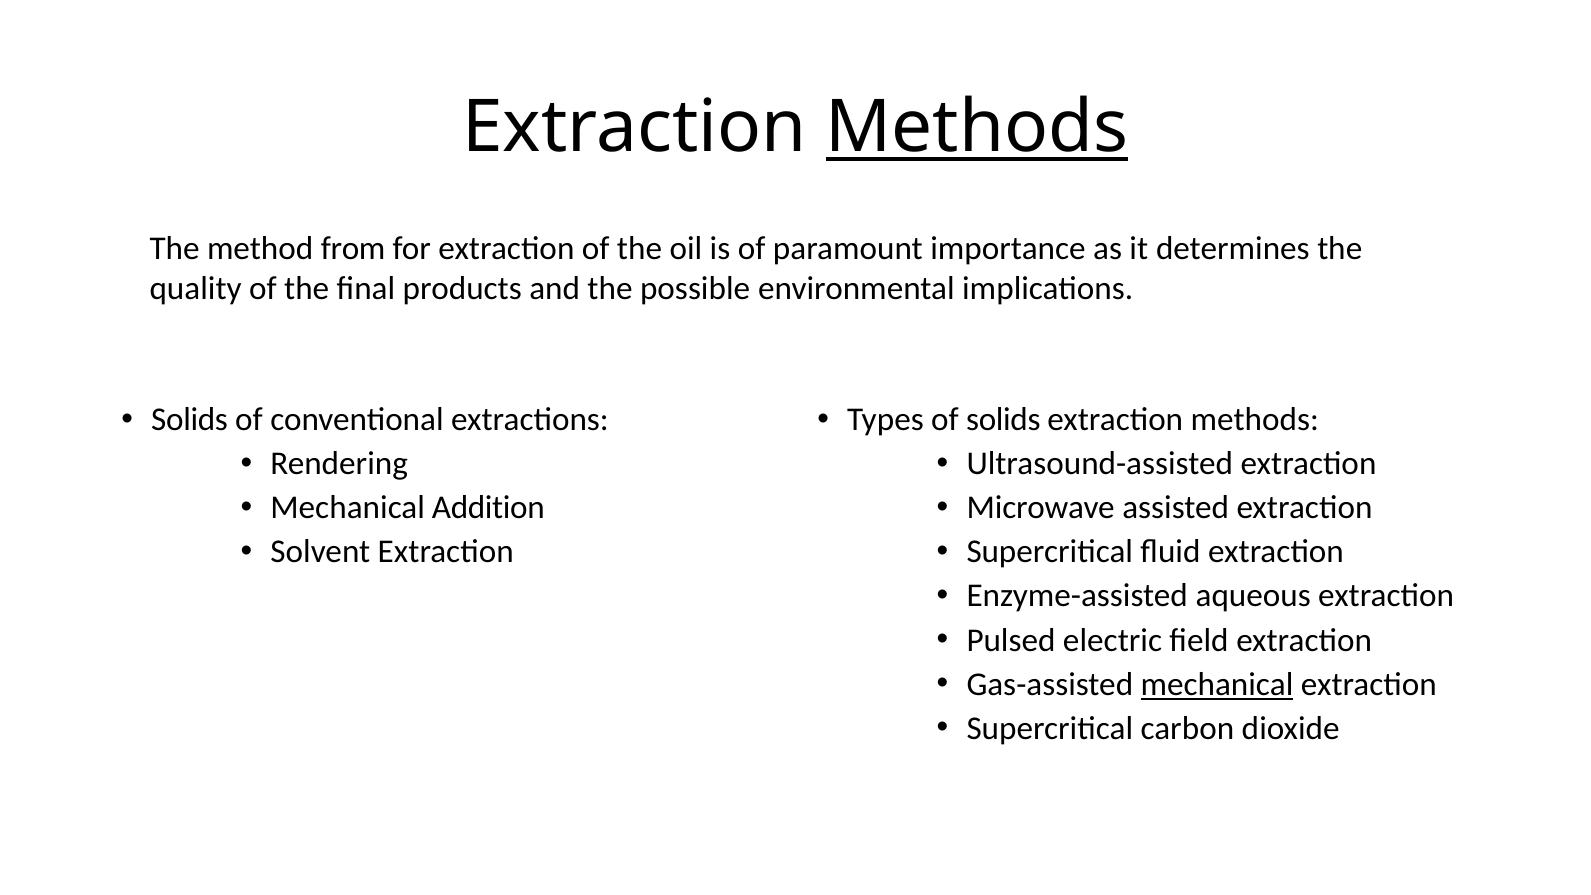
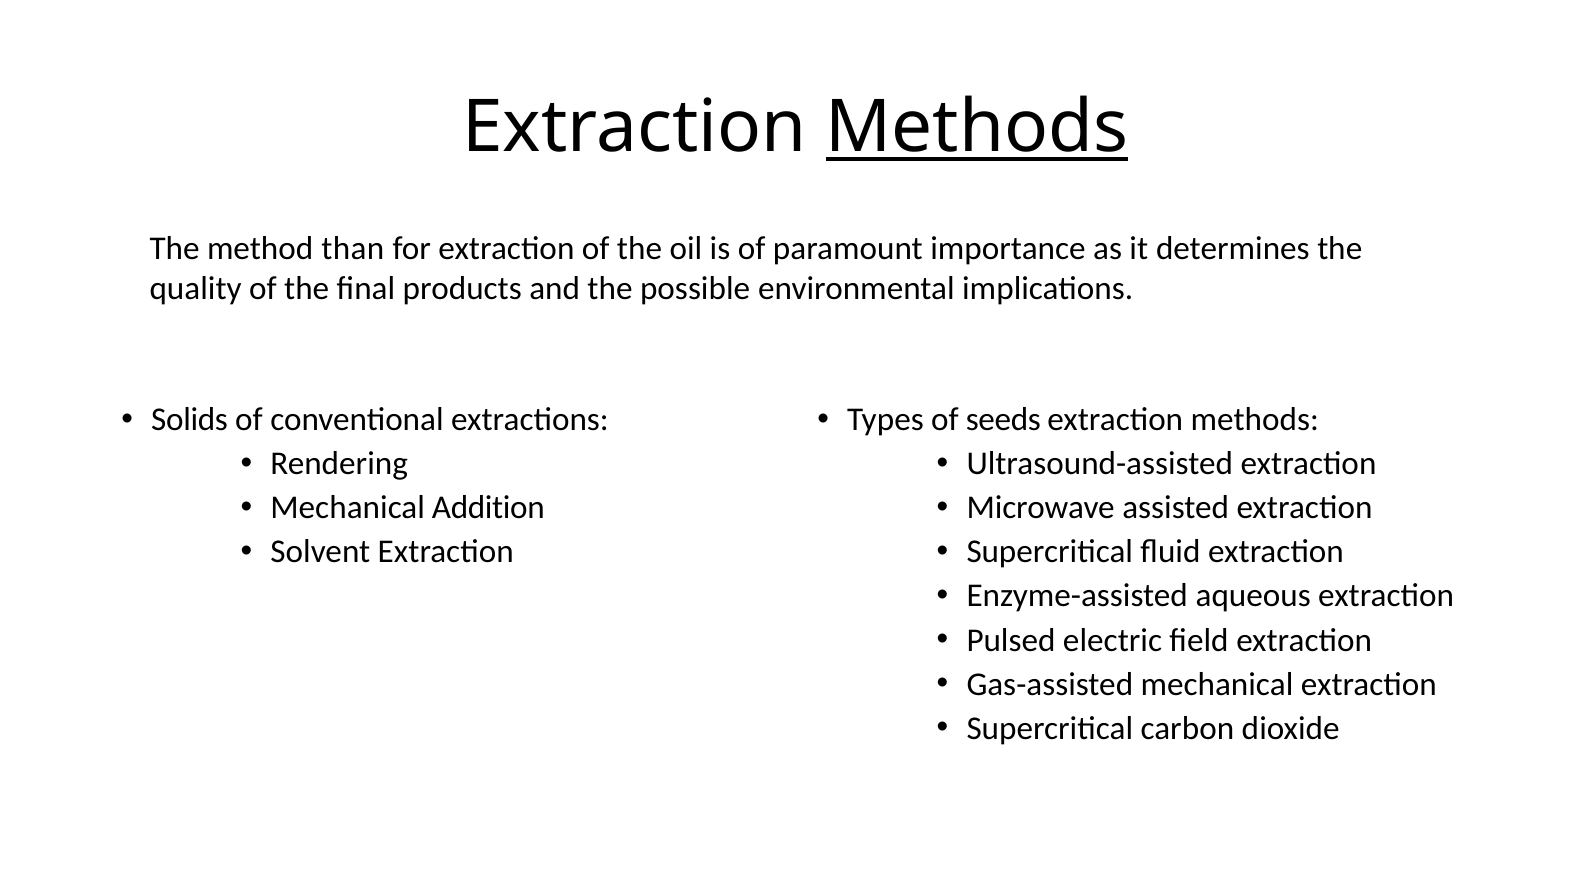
from: from -> than (353, 249)
of solids: solids -> seeds (1003, 420)
mechanical underline: present -> none (1217, 684)
